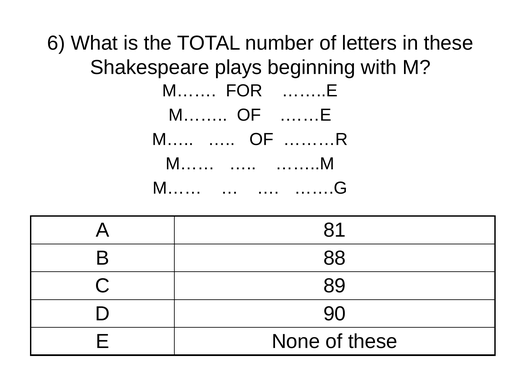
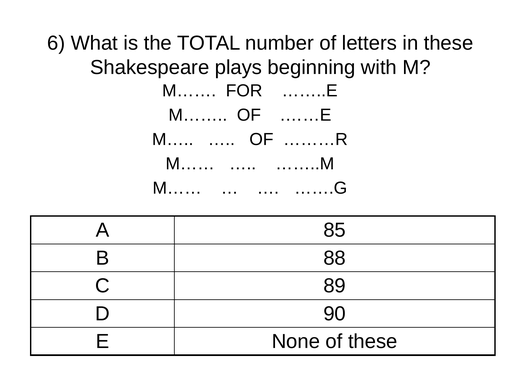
81: 81 -> 85 (335, 230)
